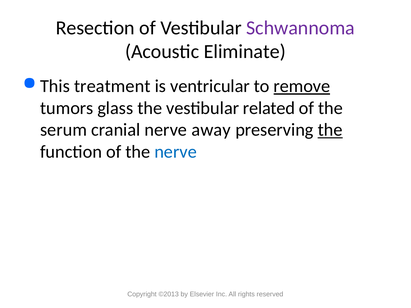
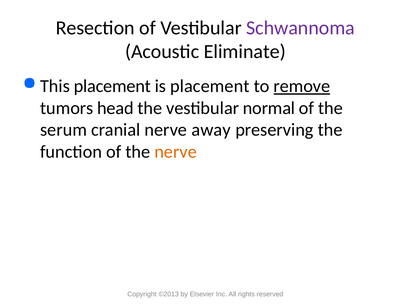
treatment: treatment -> placement (112, 86)
is ventricular: ventricular -> placement (210, 86)
glass: glass -> head (115, 108)
related: related -> normal (269, 108)
the underline: present -> none (330, 130)
nerve colour: blue -> orange (176, 152)
